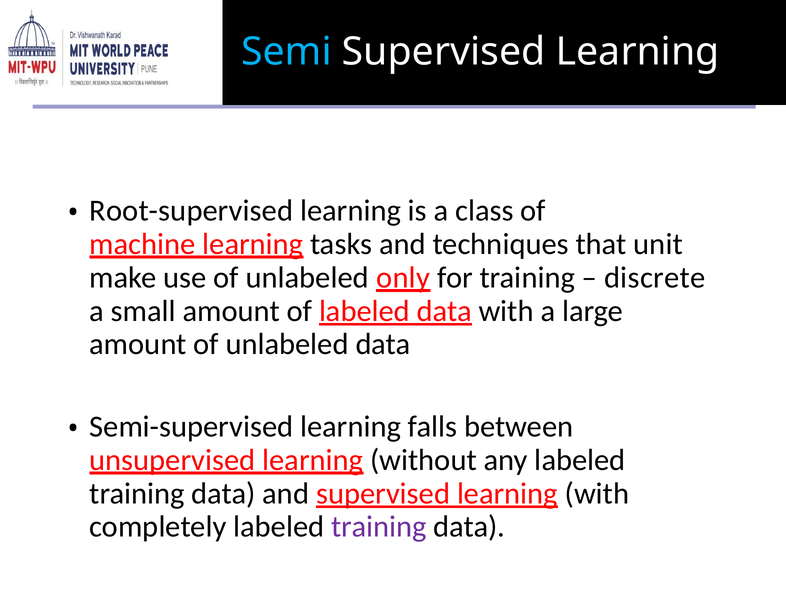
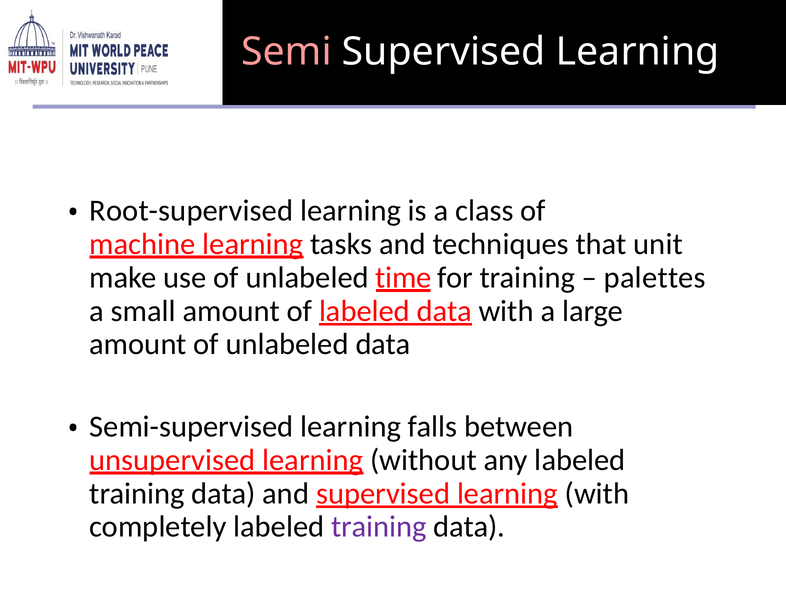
Semi colour: light blue -> pink (286, 52)
only: only -> time (403, 278)
discrete: discrete -> palettes (655, 278)
